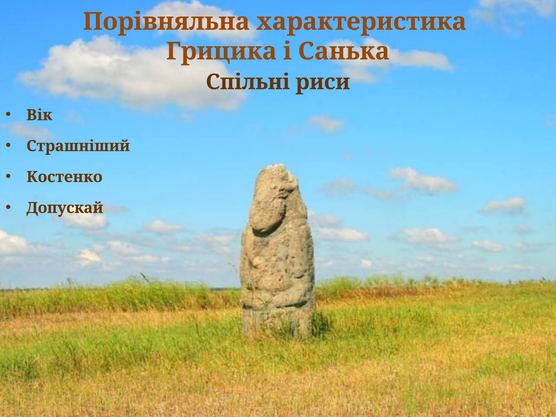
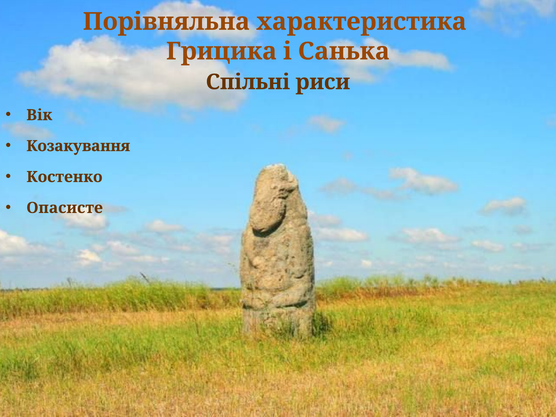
Страшніший: Страшніший -> Козакування (78, 146)
Допускай: Допускай -> Опасисте (65, 208)
